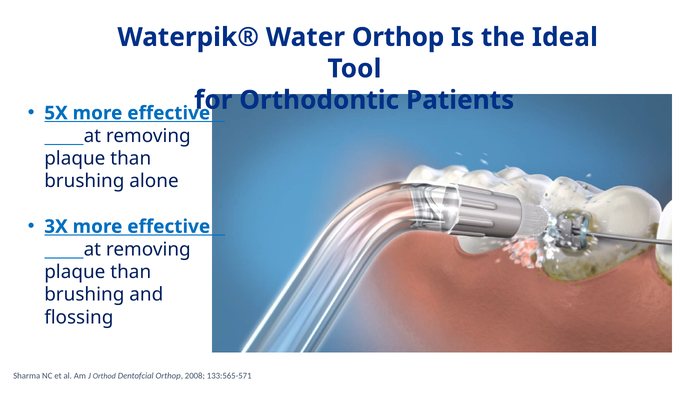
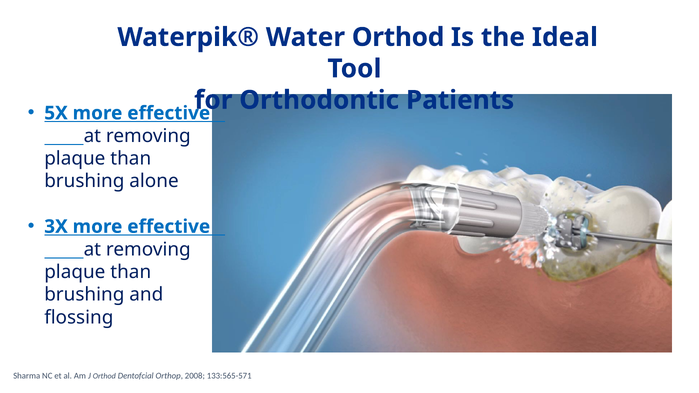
Water Orthop: Orthop -> Orthod (398, 37)
